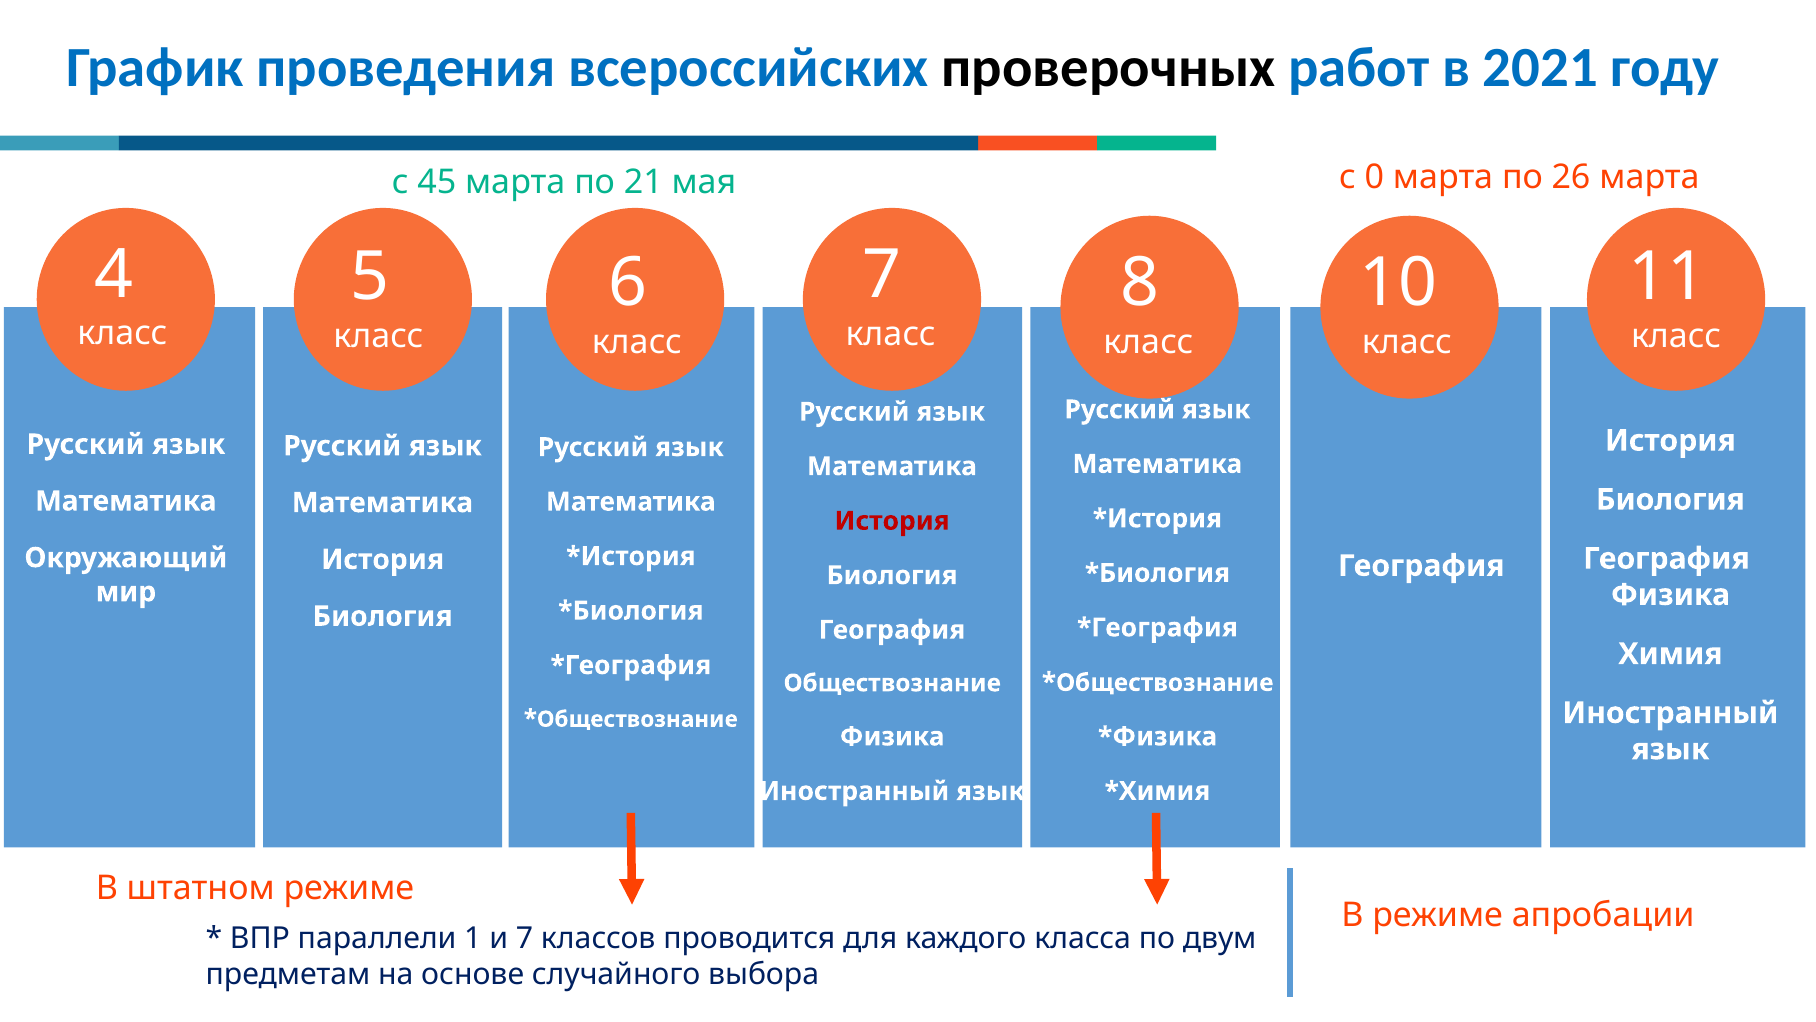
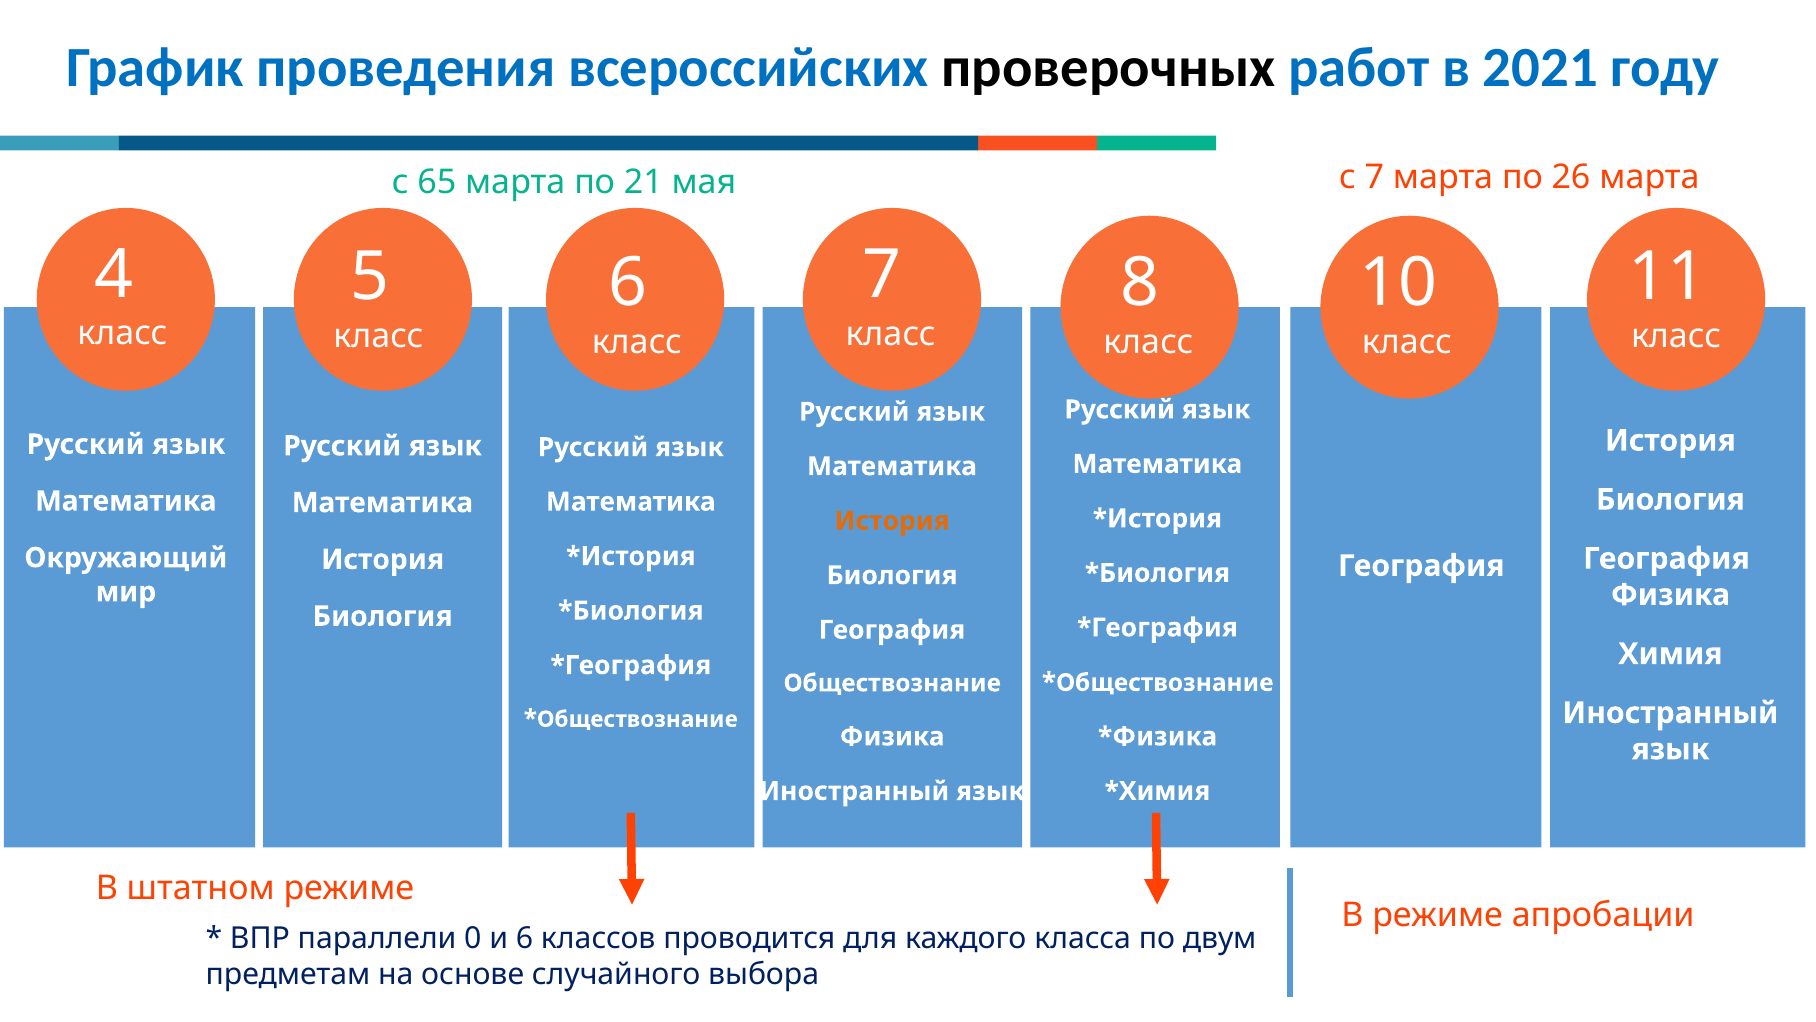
45: 45 -> 65 (437, 183)
с 0: 0 -> 7 (1374, 177)
История colour: red -> orange (892, 521)
1: 1 -> 0 (473, 938)
и 7: 7 -> 6 (524, 938)
